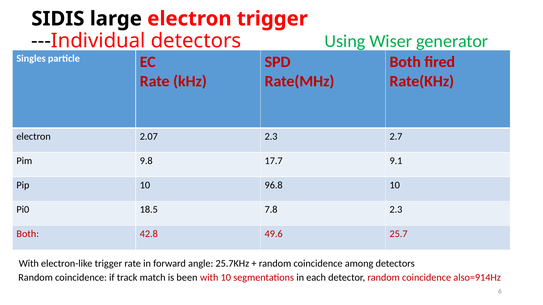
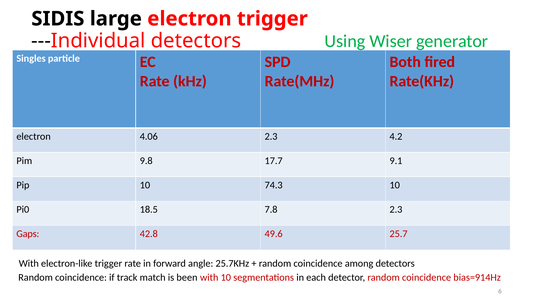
2.07: 2.07 -> 4.06 (149, 137)
2.7: 2.7 -> 4.2 (396, 137)
96.8: 96.8 -> 74.3 (274, 185)
Both: Both -> Gaps (28, 234)
also=914Hz: also=914Hz -> bias=914Hz (477, 278)
